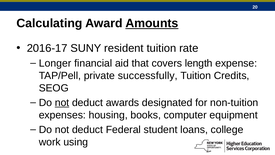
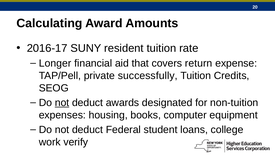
Amounts underline: present -> none (152, 23)
length: length -> return (199, 63)
using: using -> verify (76, 142)
